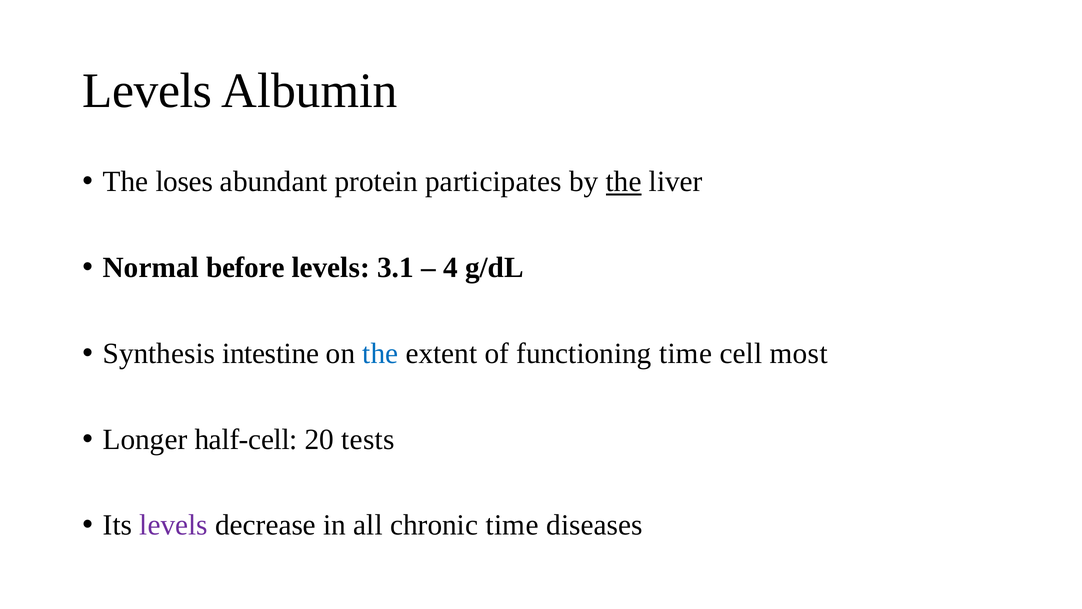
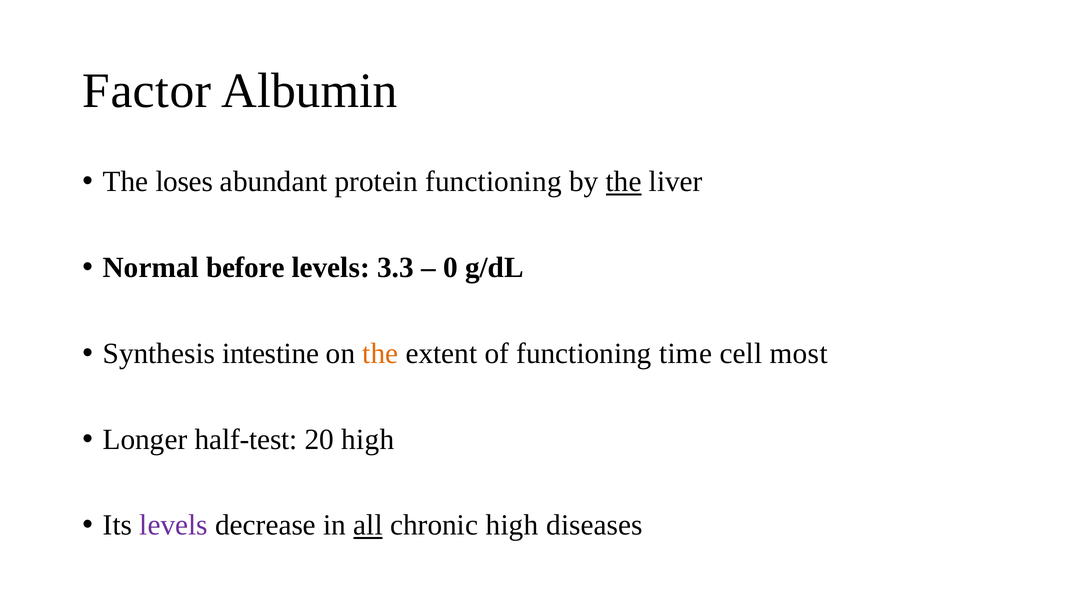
Levels: Levels -> Factor (147, 91)
protein participates: participates -> functioning (493, 182)
3.1: 3.1 -> 3.3 (395, 268)
4: 4 -> 0 (450, 268)
the colour: blue -> orange (380, 353)
half-cell: half-cell -> half-test (246, 439)
20 tests: tests -> high (368, 439)
all underline: none -> present (368, 525)
chronic time: time -> high (512, 525)
